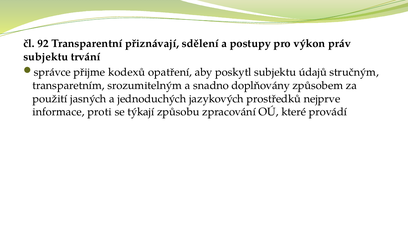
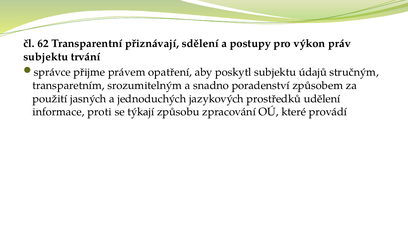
92: 92 -> 62 (43, 44)
kodexů: kodexů -> právem (127, 72)
doplňovány: doplňovány -> poradenství (261, 86)
nejprve: nejprve -> udělení (322, 99)
